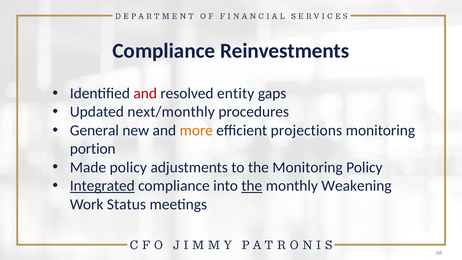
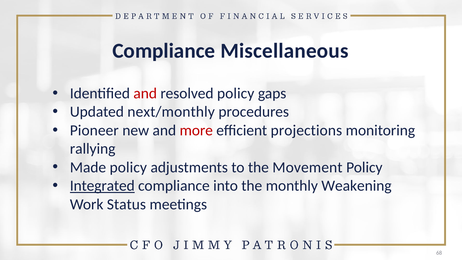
Reinvestments: Reinvestments -> Miscellaneous (284, 51)
resolved entity: entity -> policy (236, 93)
General: General -> Pioneer (94, 130)
more colour: orange -> red (196, 130)
portion: portion -> rallying (93, 149)
the Monitoring: Monitoring -> Movement (307, 167)
the underline: present -> none (252, 186)
